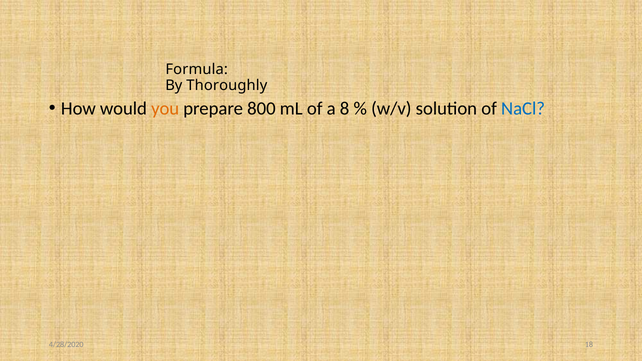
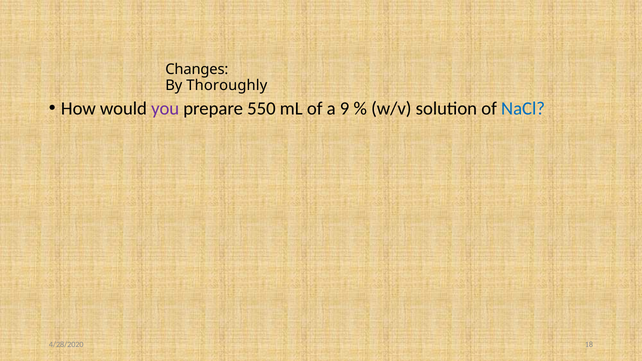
Formula: Formula -> Changes (197, 70)
you colour: orange -> purple (165, 109)
800: 800 -> 550 (261, 109)
8: 8 -> 9 (345, 109)
